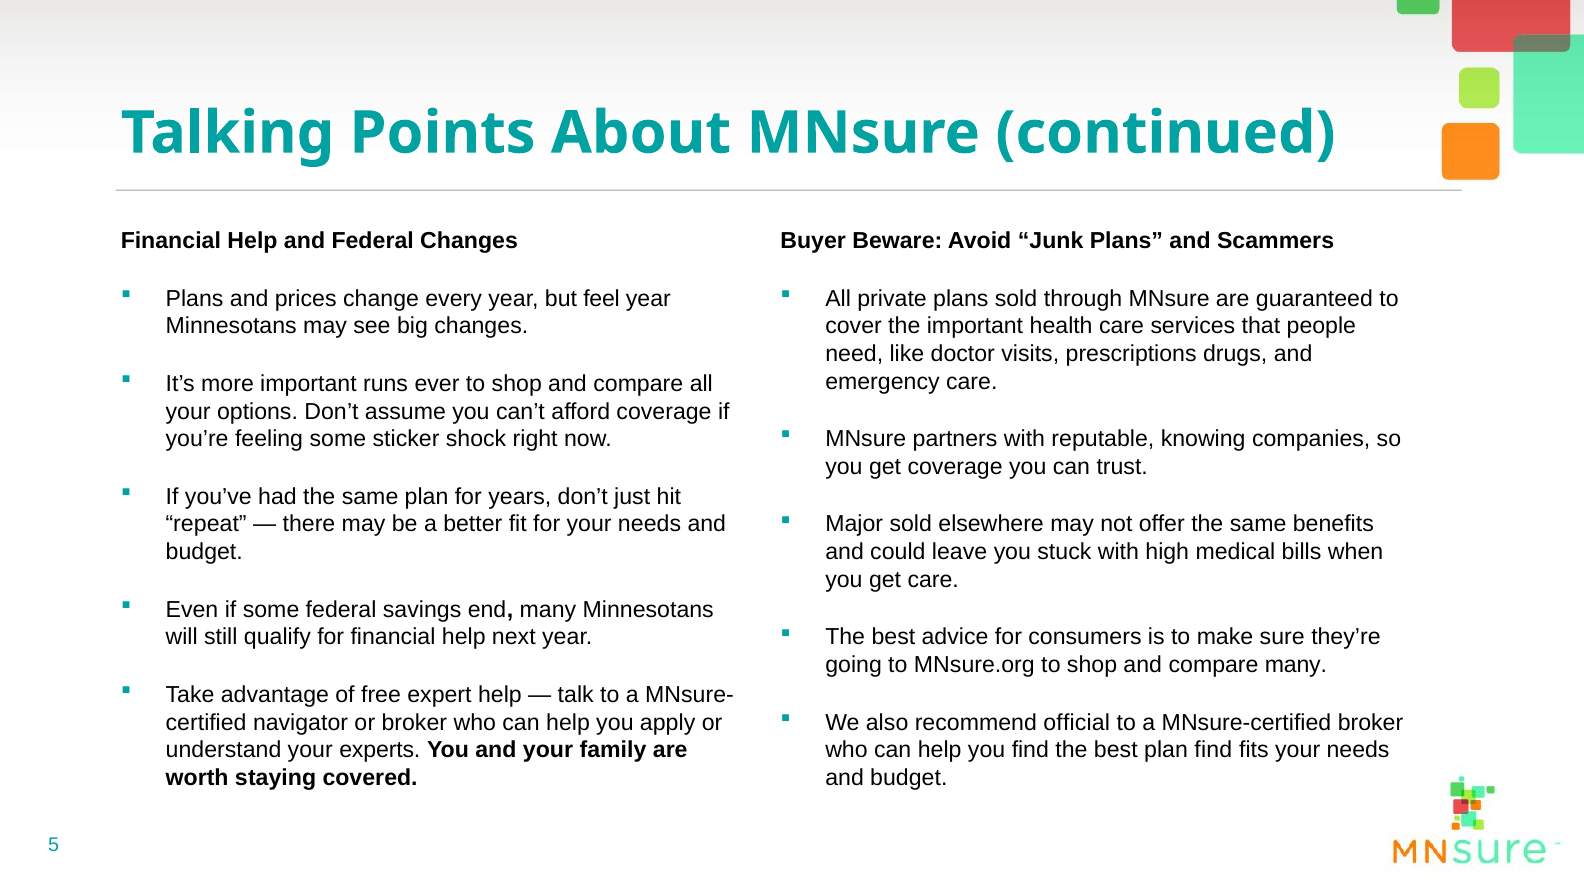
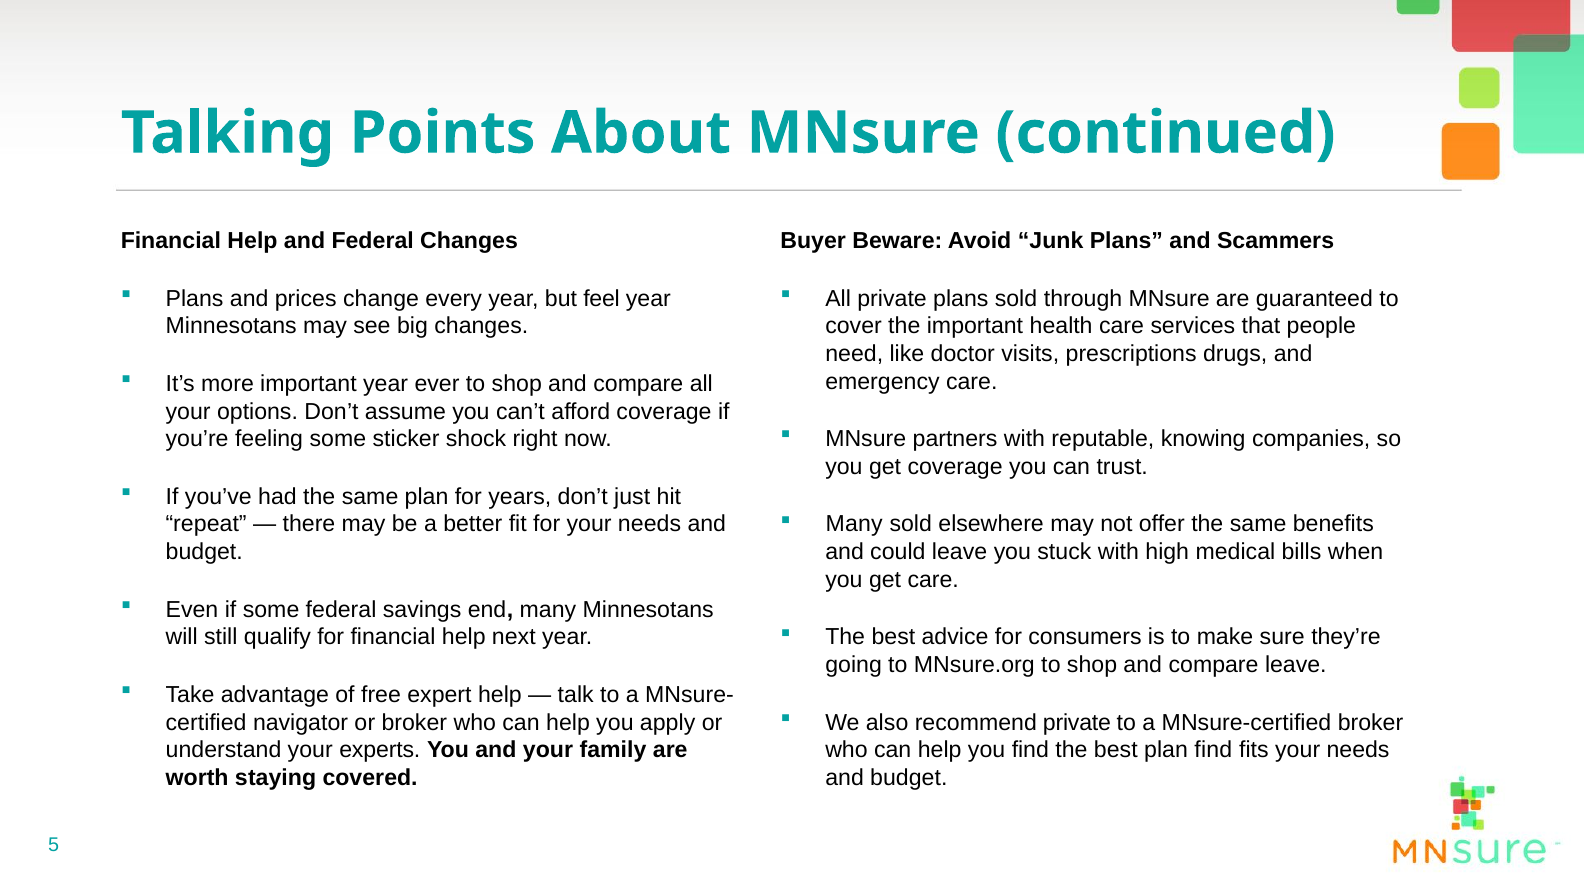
important runs: runs -> year (386, 384)
Major: Major -> Many (854, 524)
compare many: many -> leave (1296, 665)
recommend official: official -> private (1077, 722)
